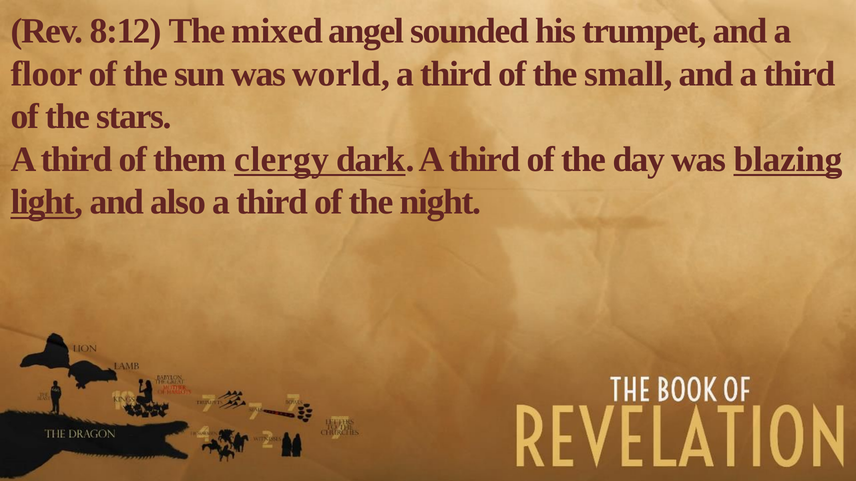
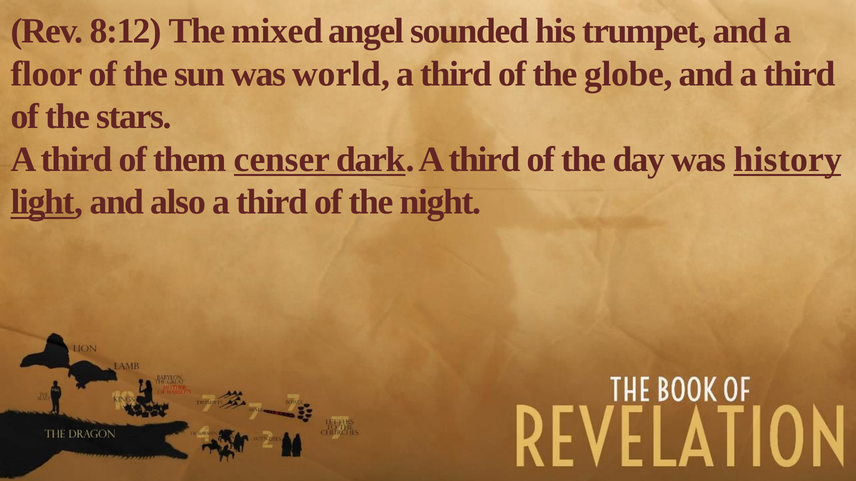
small: small -> globe (628, 74)
clergy: clergy -> censer (282, 160)
blazing: blazing -> history (788, 160)
